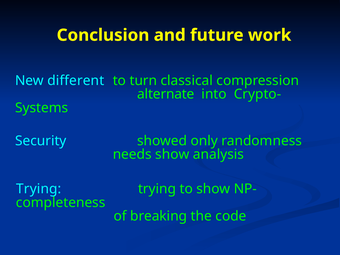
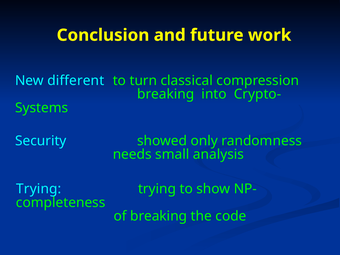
alternate: alternate -> breaking (166, 94)
needs show: show -> small (172, 154)
